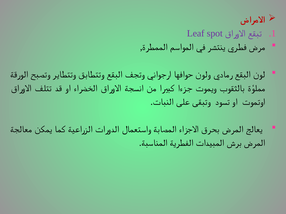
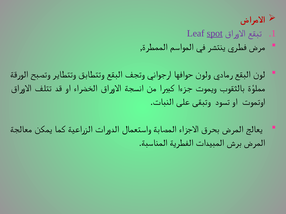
spot underline: none -> present (215, 33)
